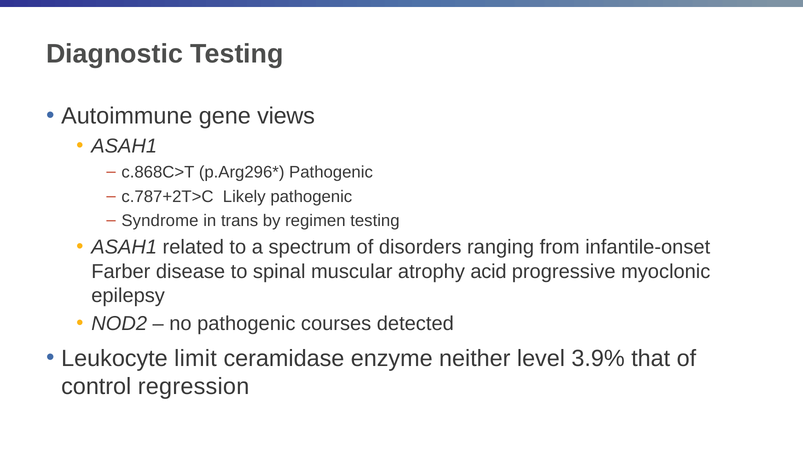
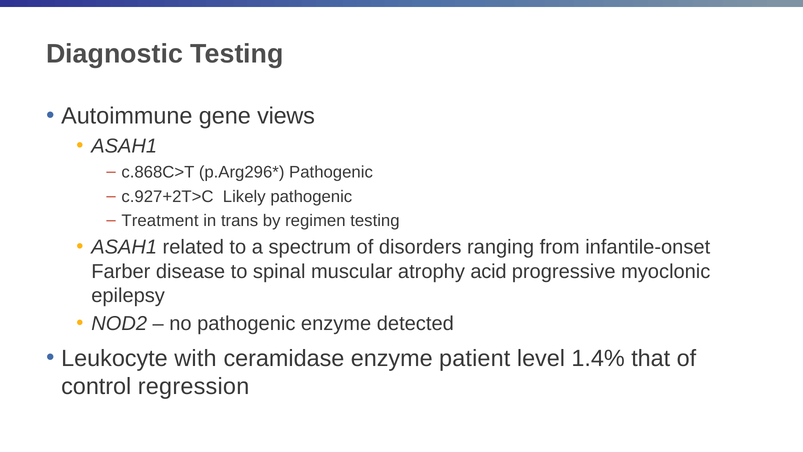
c.787+2T>C: c.787+2T>C -> c.927+2T>C (167, 196)
Syndrome: Syndrome -> Treatment (160, 221)
pathogenic courses: courses -> enzyme (336, 324)
limit: limit -> with (195, 358)
neither: neither -> patient (475, 358)
3.9%: 3.9% -> 1.4% (598, 358)
